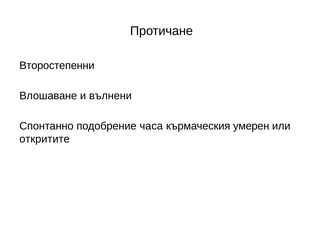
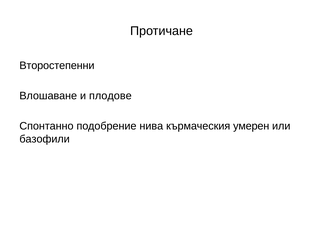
вълнени: вълнени -> плодове (110, 95)
часа: часа -> нива (151, 126)
откритите: откритите -> базофили (45, 139)
